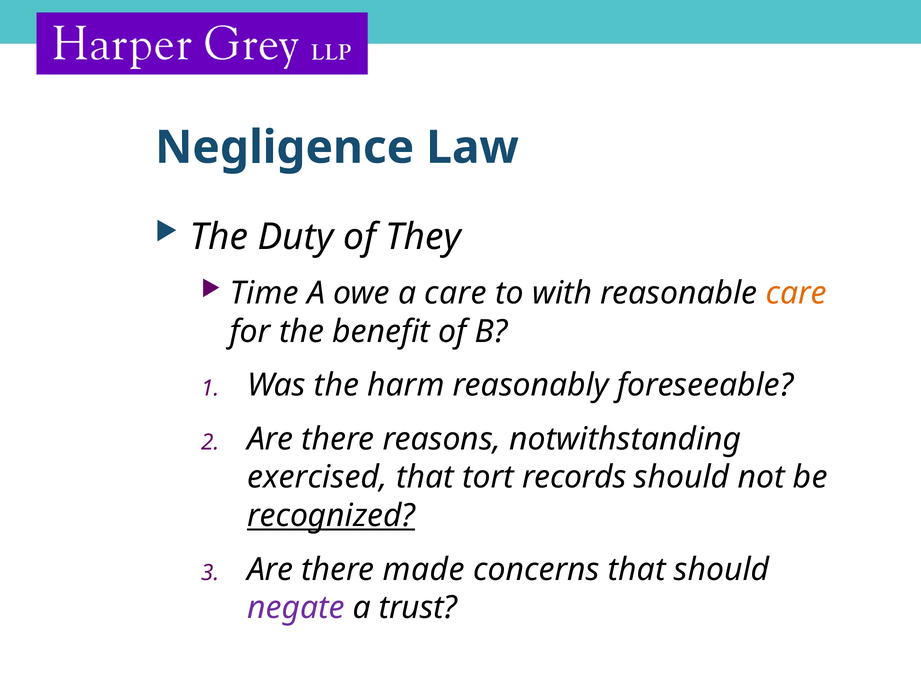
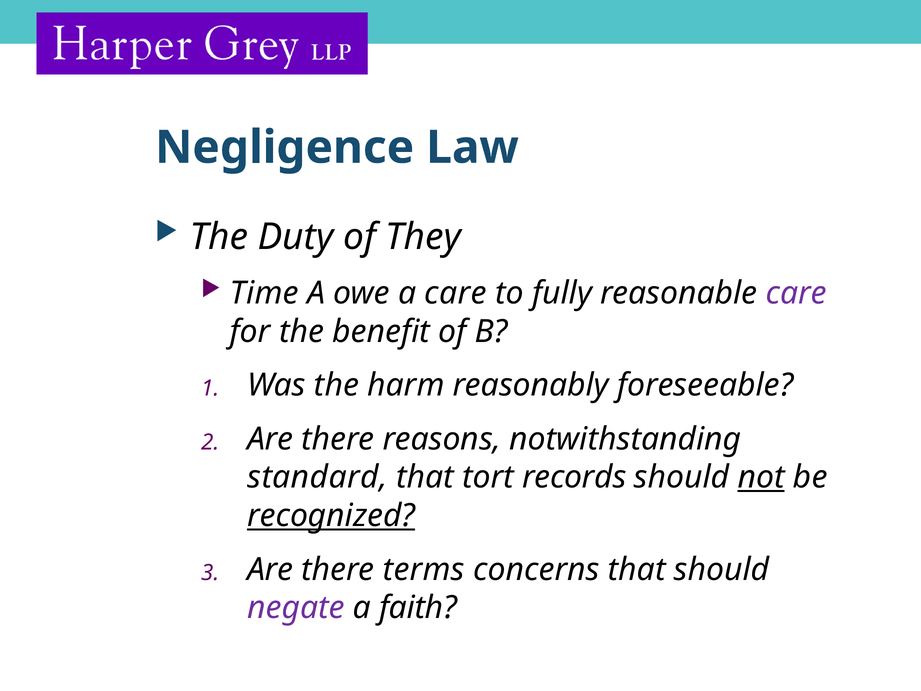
with: with -> fully (562, 293)
care colour: orange -> purple (796, 293)
exercised: exercised -> standard (317, 477)
not underline: none -> present (761, 477)
made: made -> terms (424, 569)
trust: trust -> faith (418, 608)
